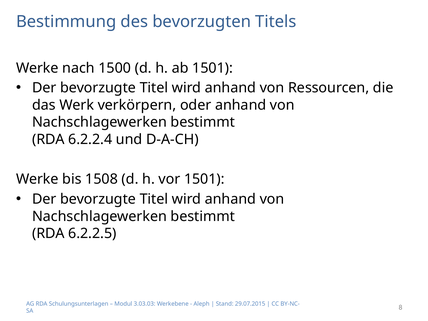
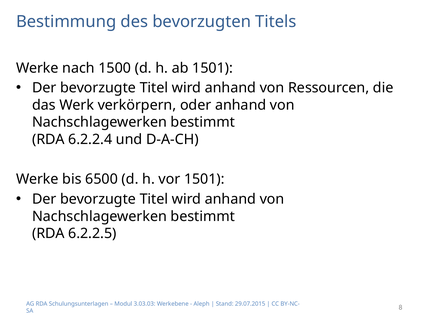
1508: 1508 -> 6500 (102, 179)
